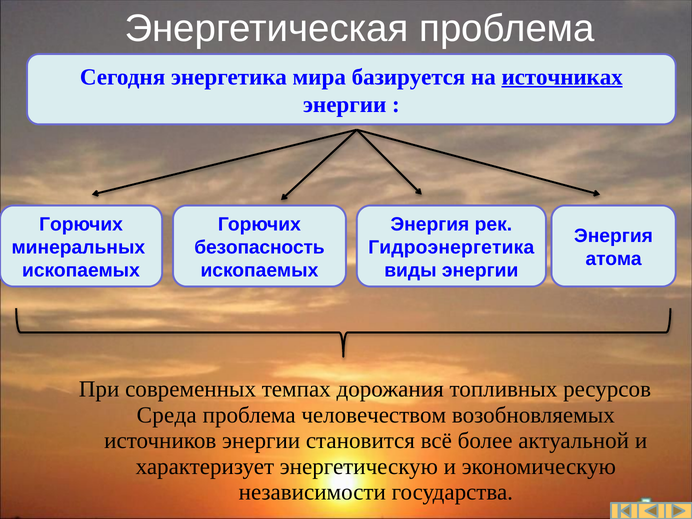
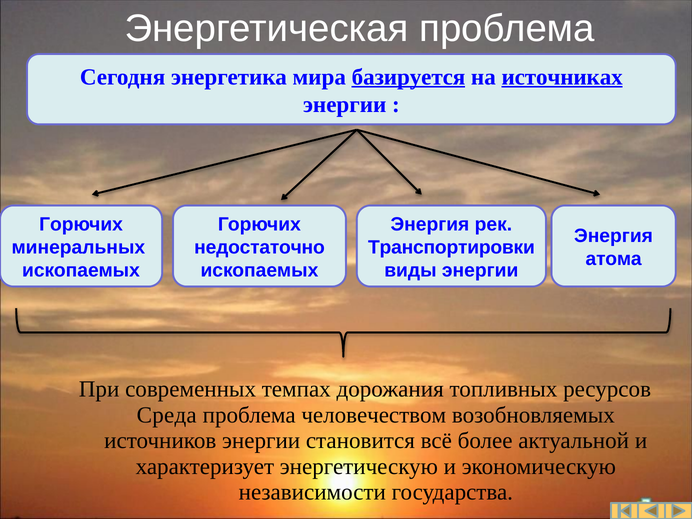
базируется underline: none -> present (408, 77)
безопасность: безопасность -> недостаточно (259, 247)
Гидроэнергетика: Гидроэнергетика -> Транспортировки (451, 247)
